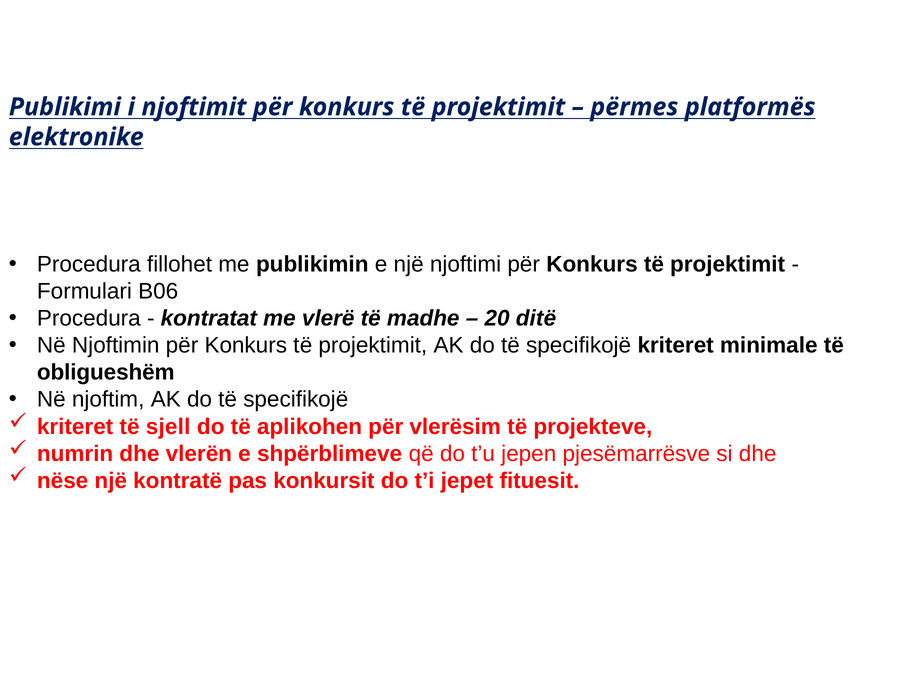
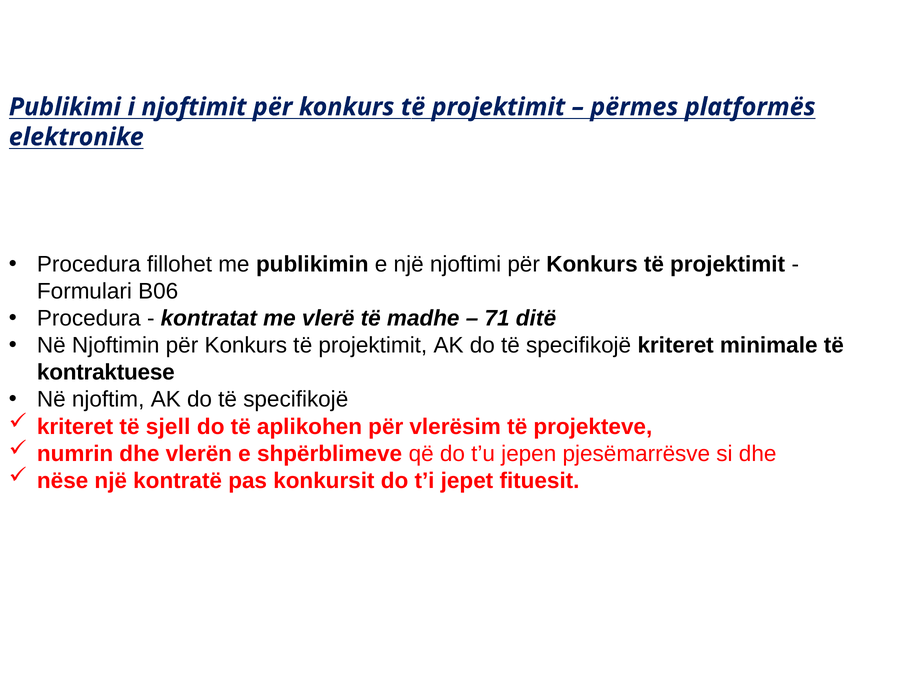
20: 20 -> 71 (497, 318)
obligueshëm: obligueshëm -> kontraktuese (106, 372)
